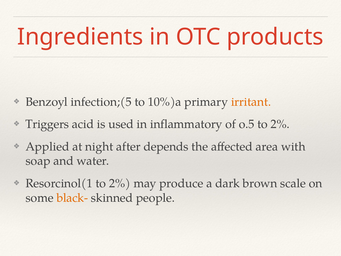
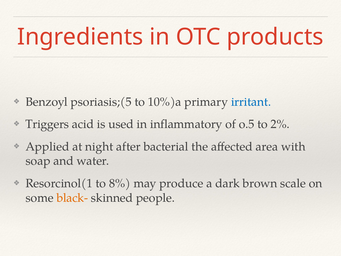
infection;(5: infection;(5 -> psoriasis;(5 (101, 102)
irritant colour: orange -> blue (251, 102)
depends: depends -> bacterial (166, 146)
Resorcinol(1 to 2%: 2% -> 8% (120, 183)
